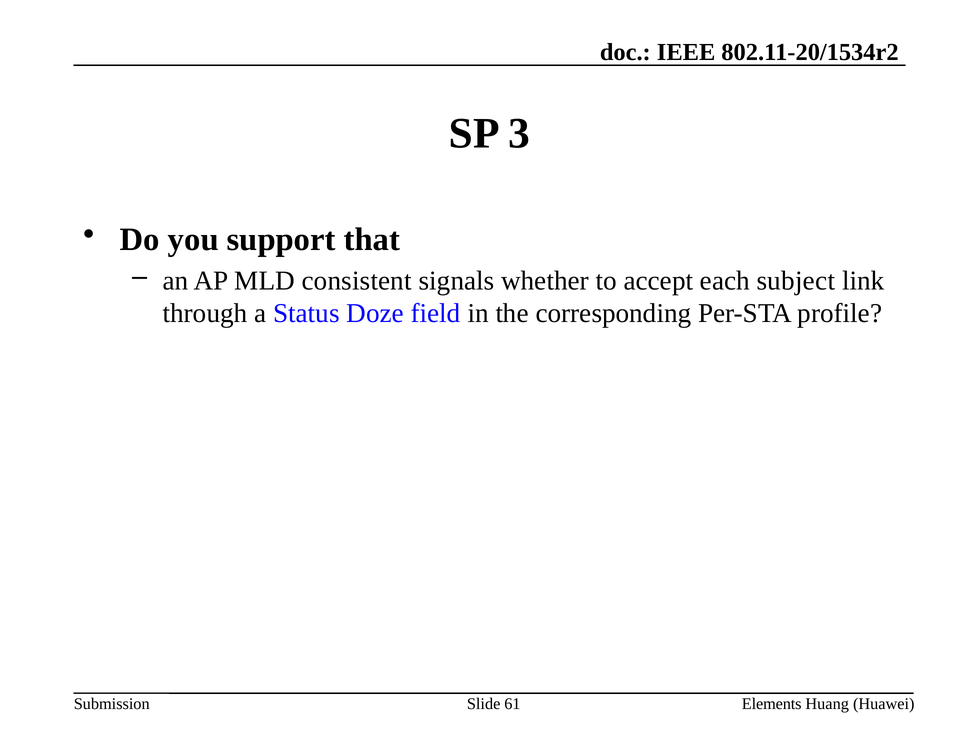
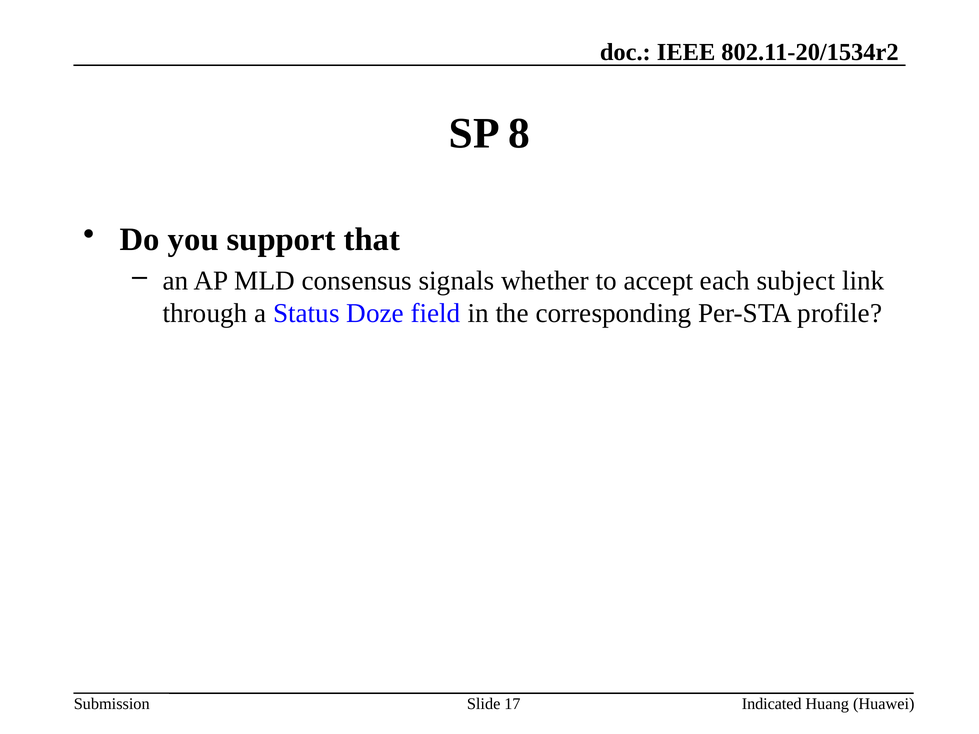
3: 3 -> 8 (519, 134)
consistent: consistent -> consensus (357, 281)
61: 61 -> 17 (512, 704)
Elements: Elements -> Indicated (772, 704)
